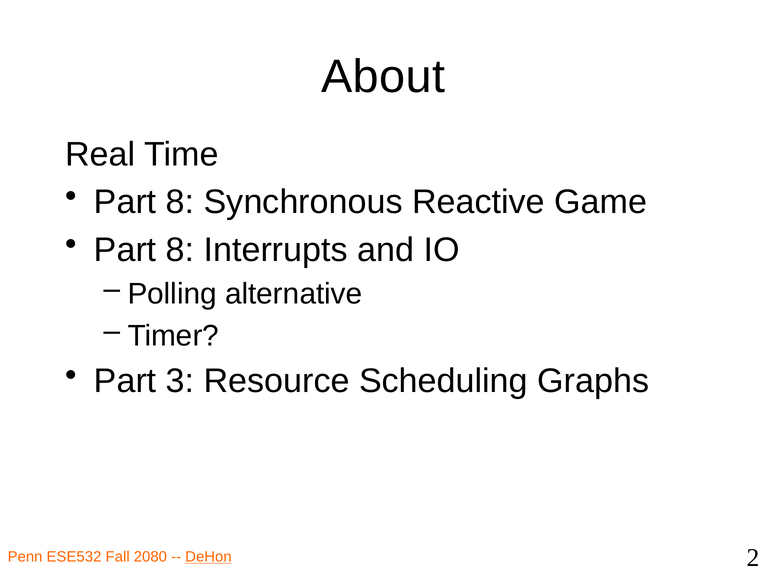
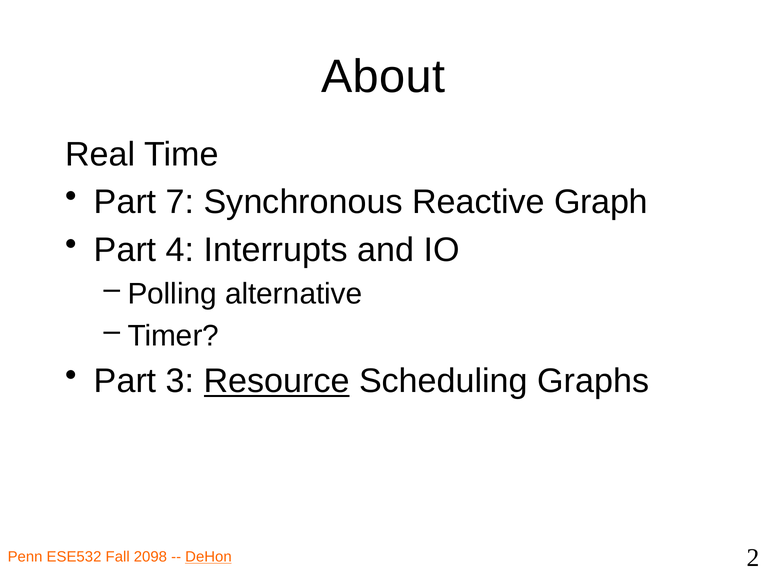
8: 8 -> 7 (180, 202)
Game: Game -> Graph (601, 202)
8: 8 -> 4 (180, 250)
Resource underline: none -> present (277, 381)
2080: 2080 -> 2098 (150, 557)
